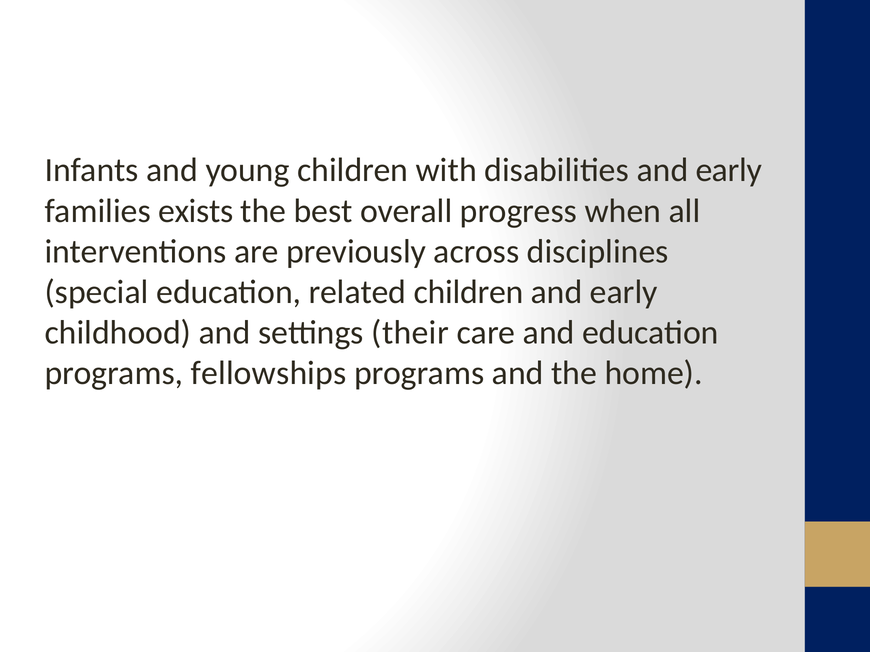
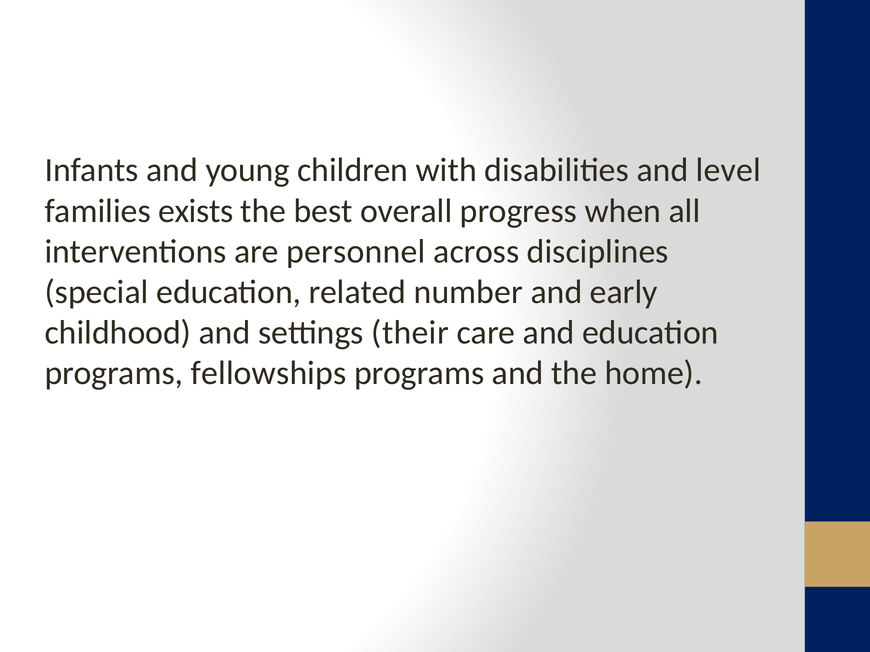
disabilities and early: early -> level (728, 170)
previously: previously -> personnel (356, 252)
related children: children -> number (468, 292)
